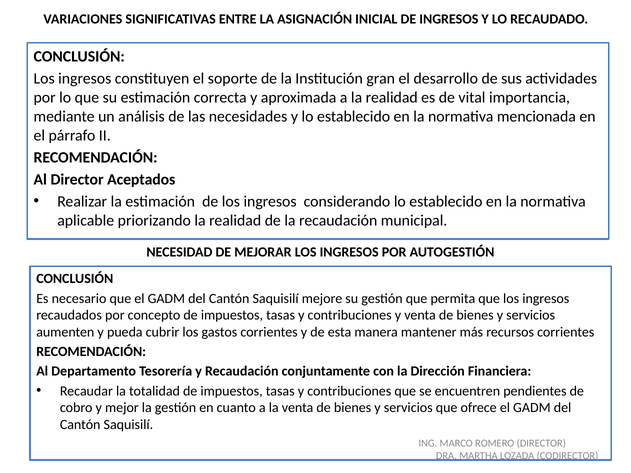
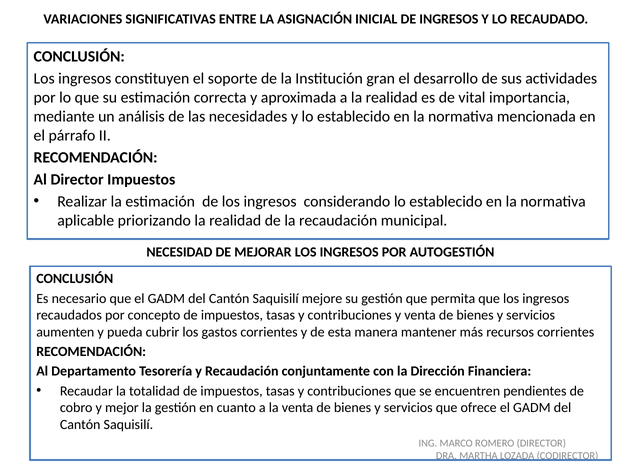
Director Aceptados: Aceptados -> Impuestos (141, 180)
